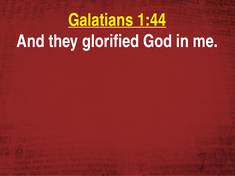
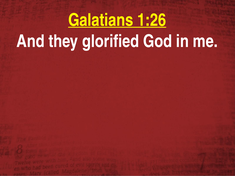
1:44: 1:44 -> 1:26 (152, 20)
